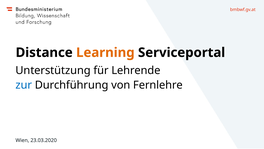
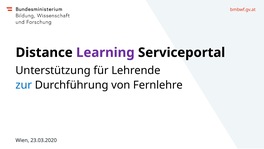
Learning colour: orange -> purple (105, 52)
